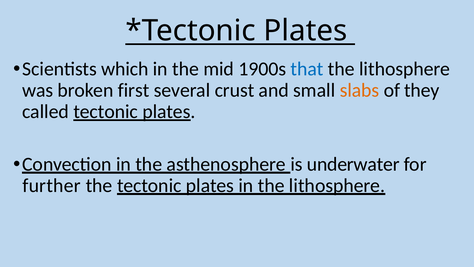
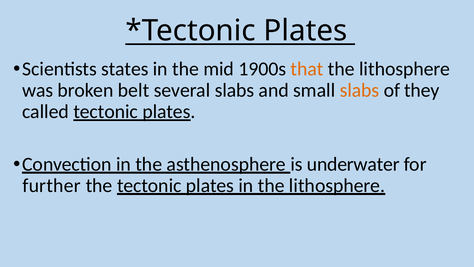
which: which -> states (125, 69)
that colour: blue -> orange (307, 69)
first: first -> belt (134, 90)
several crust: crust -> slabs (234, 90)
